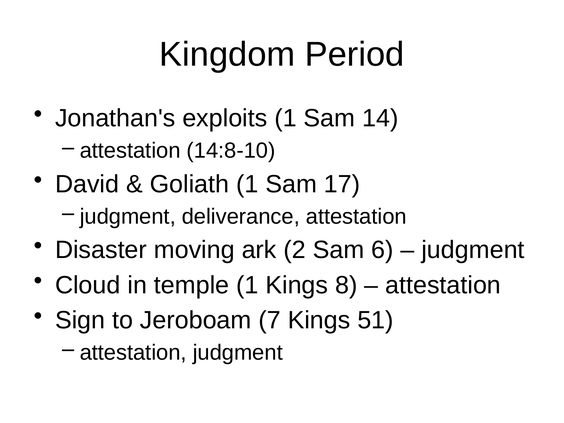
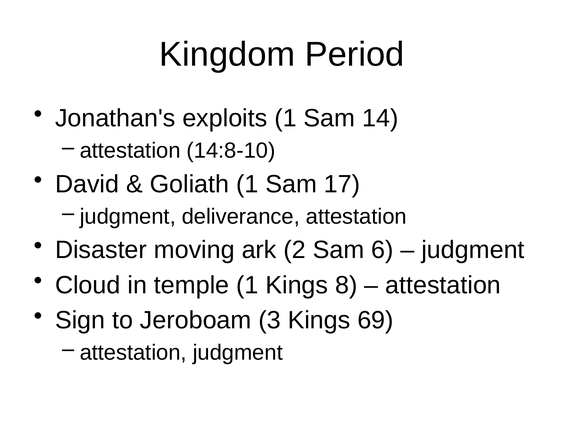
7: 7 -> 3 (270, 320)
51: 51 -> 69 (375, 320)
